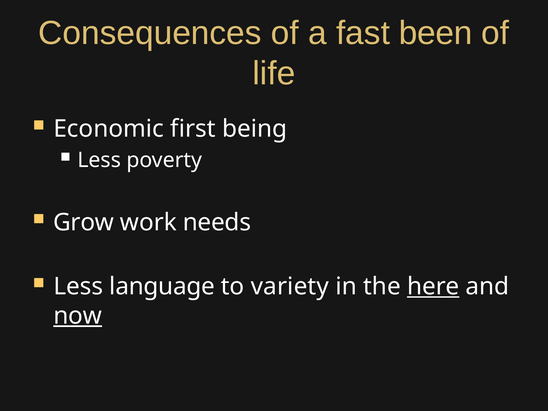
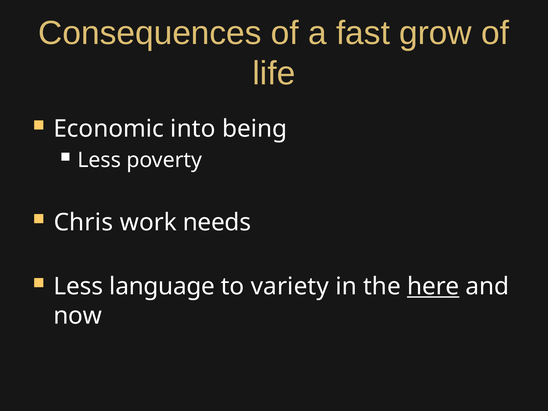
been: been -> grow (435, 33)
first: first -> into (193, 129)
Grow: Grow -> Chris (83, 222)
now underline: present -> none (78, 316)
